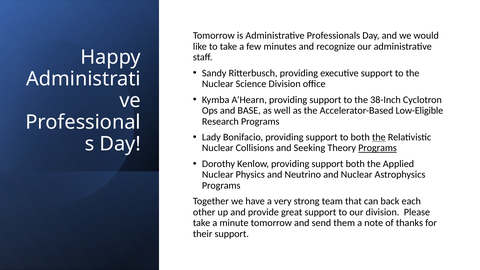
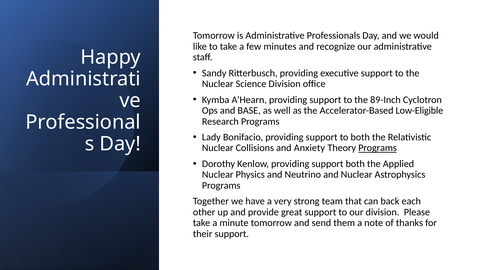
38-Inch: 38-Inch -> 89-Inch (385, 100)
the underline: present -> none (379, 137)
Seeking: Seeking -> Anxiety (309, 148)
